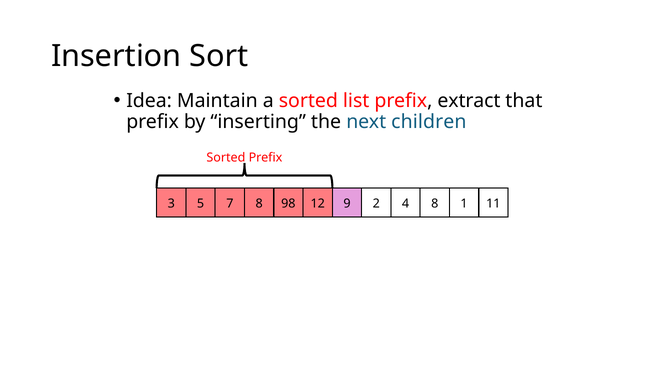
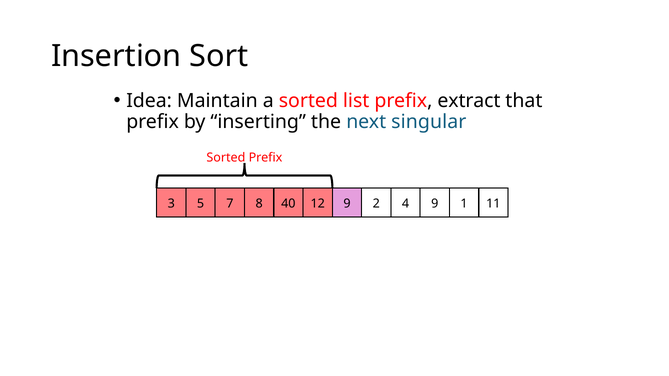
children: children -> singular (429, 122)
98: 98 -> 40 (288, 204)
4 8: 8 -> 9 (435, 204)
